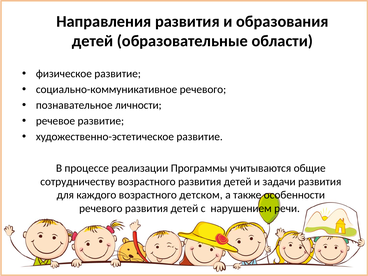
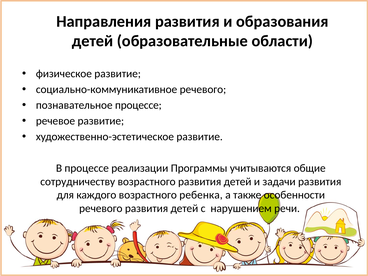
познавательное личности: личности -> процессе (138, 105)
детском: детском -> ребенка (201, 195)
